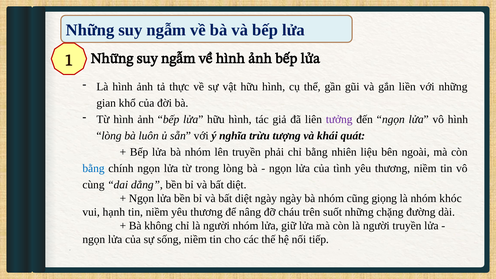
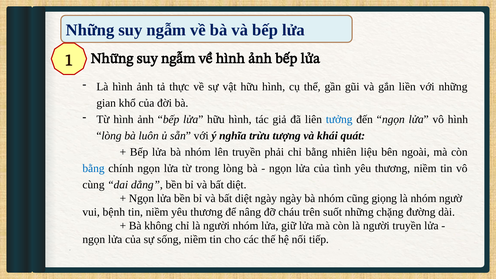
tưởng colour: purple -> blue (339, 119)
khóc: khóc -> ngườ (451, 198)
hạnh: hạnh -> bệnh (114, 212)
